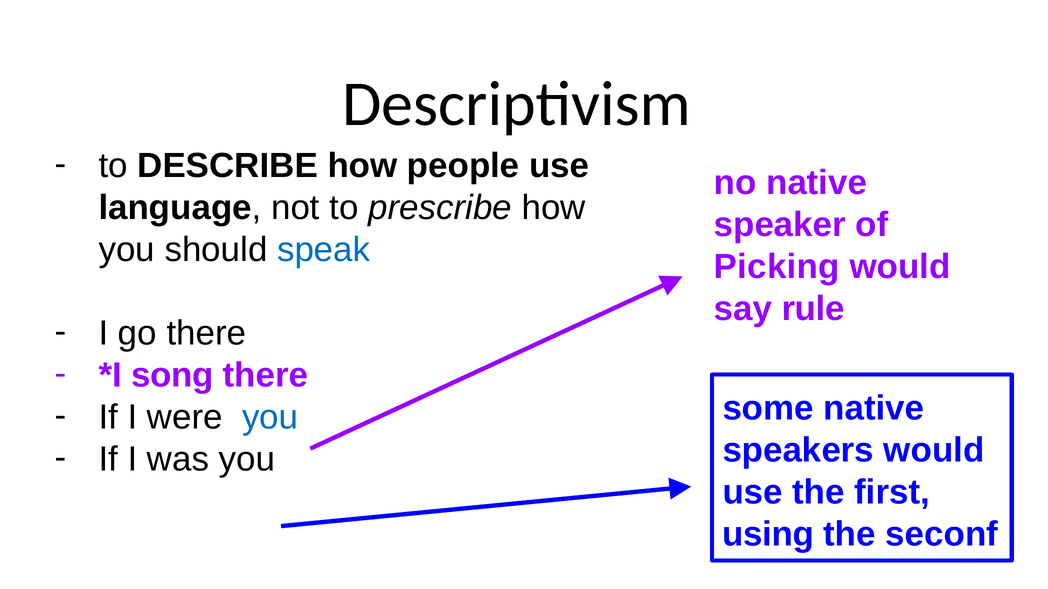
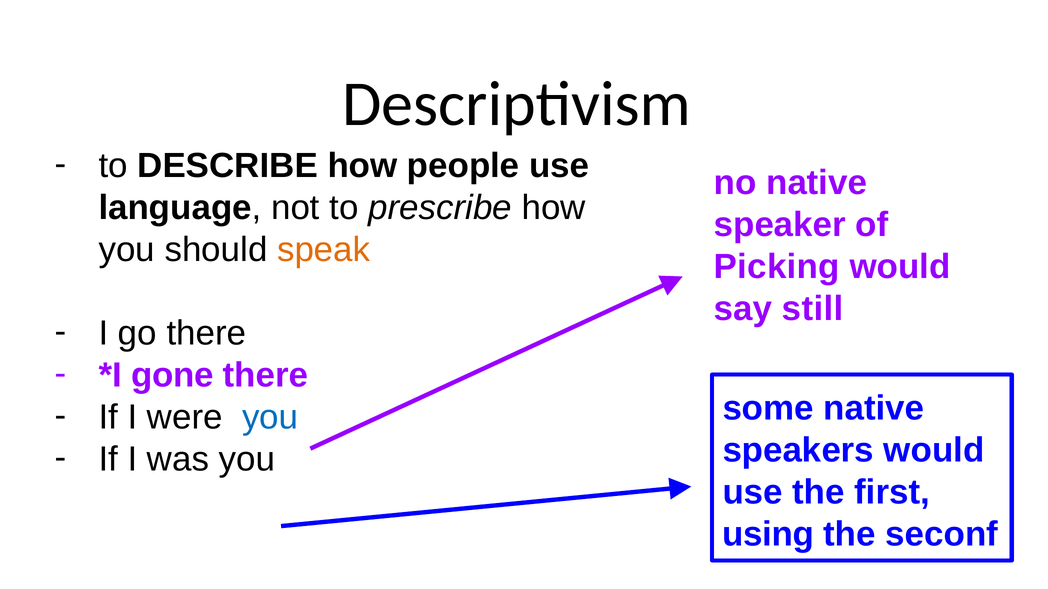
speak colour: blue -> orange (324, 250)
rule: rule -> still (813, 309)
song: song -> gone (172, 376)
